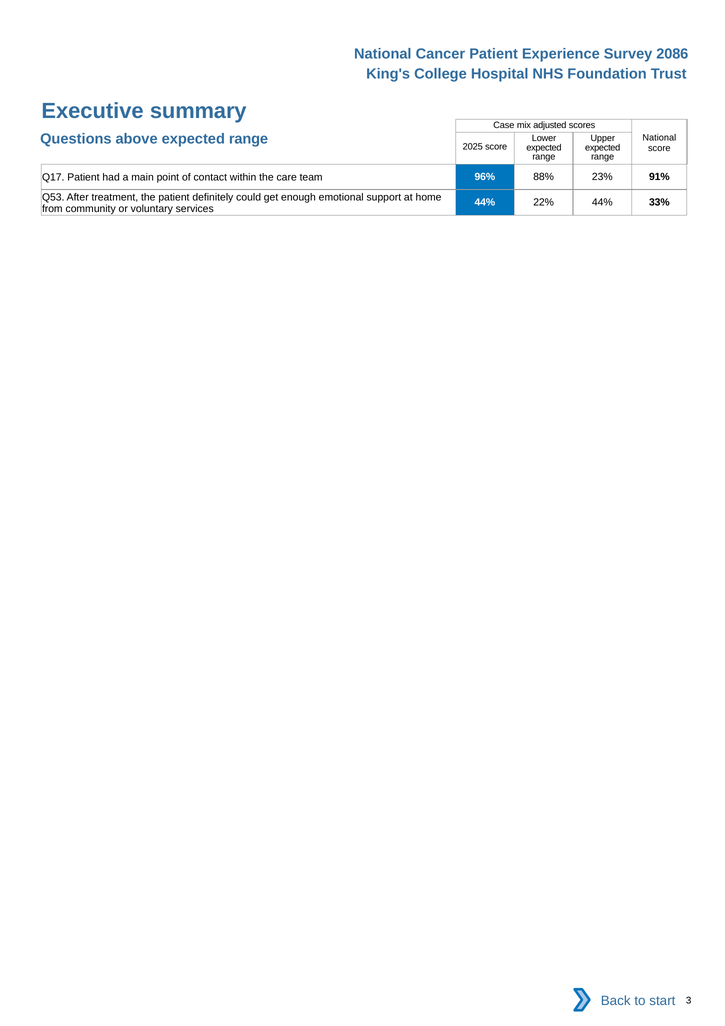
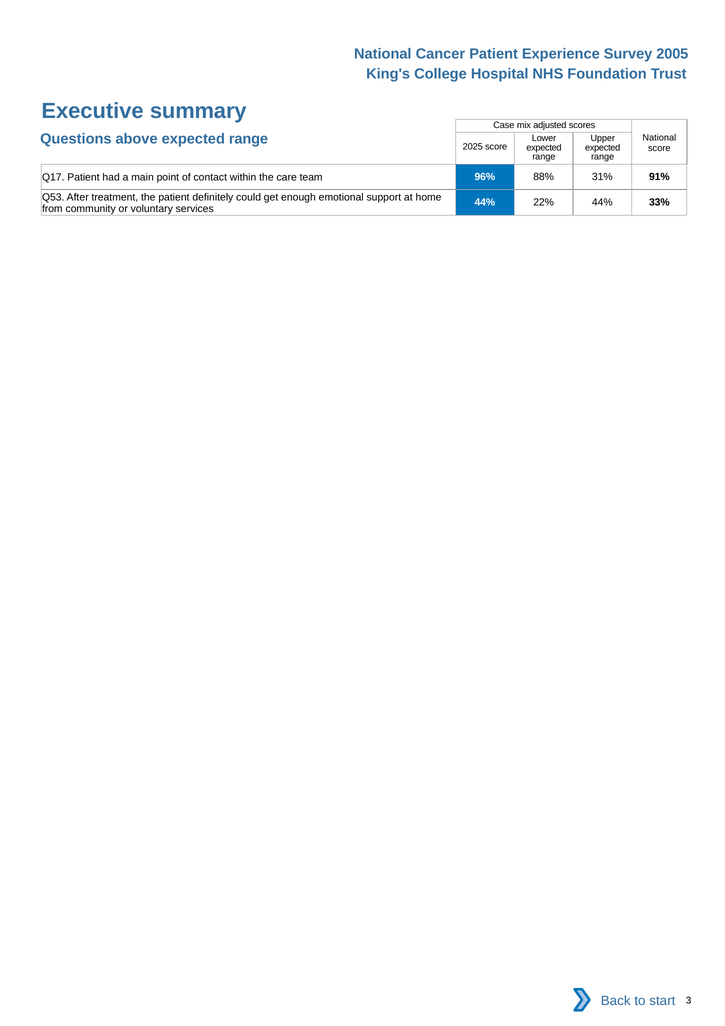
2086: 2086 -> 2005 (672, 54)
23%: 23% -> 31% (602, 177)
